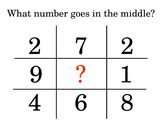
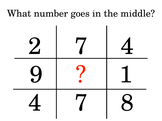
7 2: 2 -> 4 (127, 46)
4 6: 6 -> 7 (81, 103)
